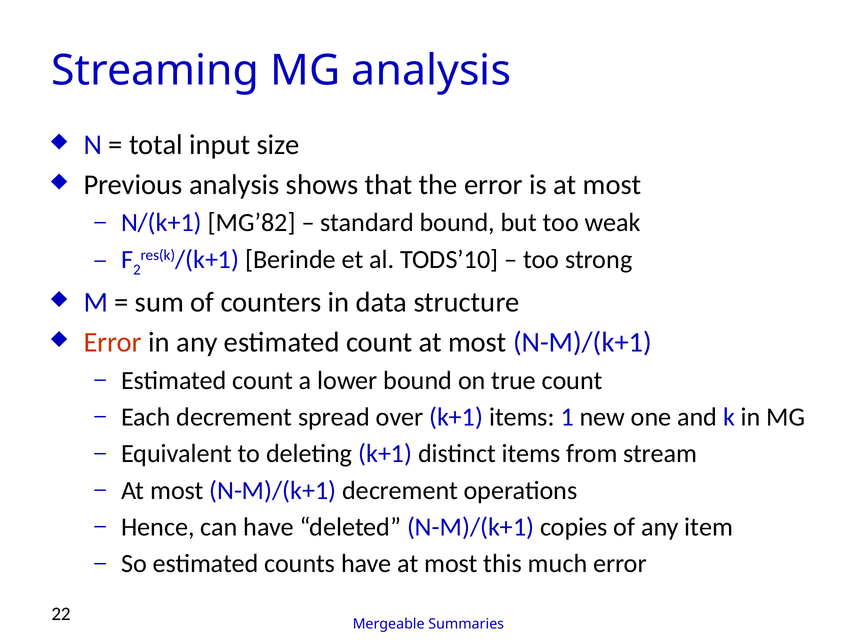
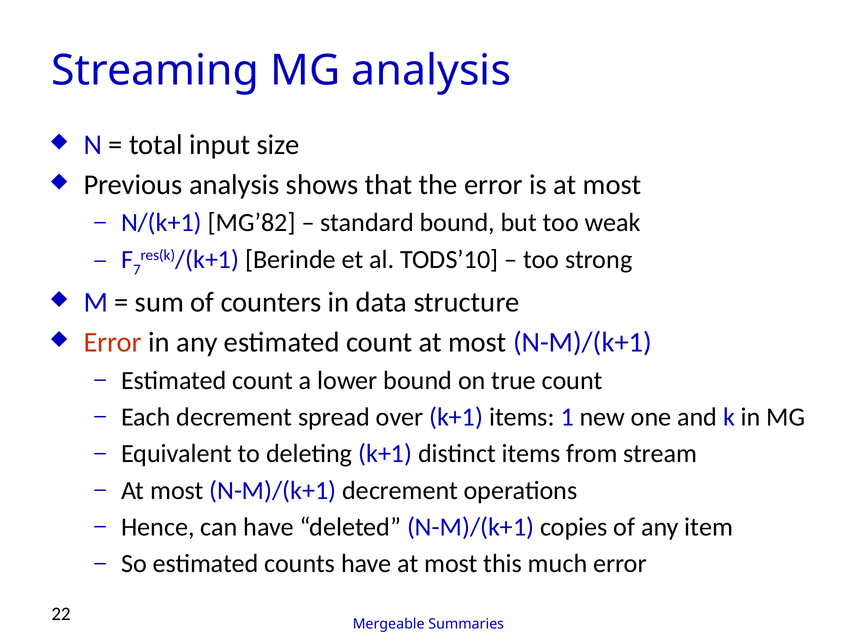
2: 2 -> 7 (137, 270)
